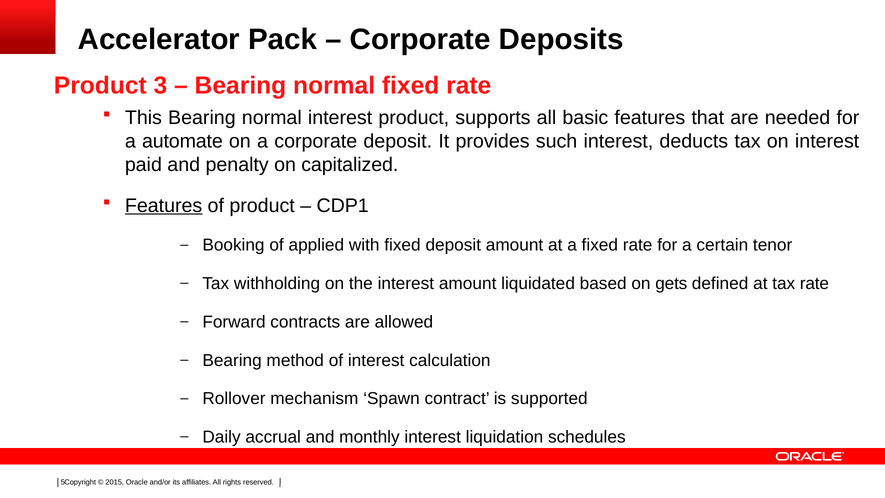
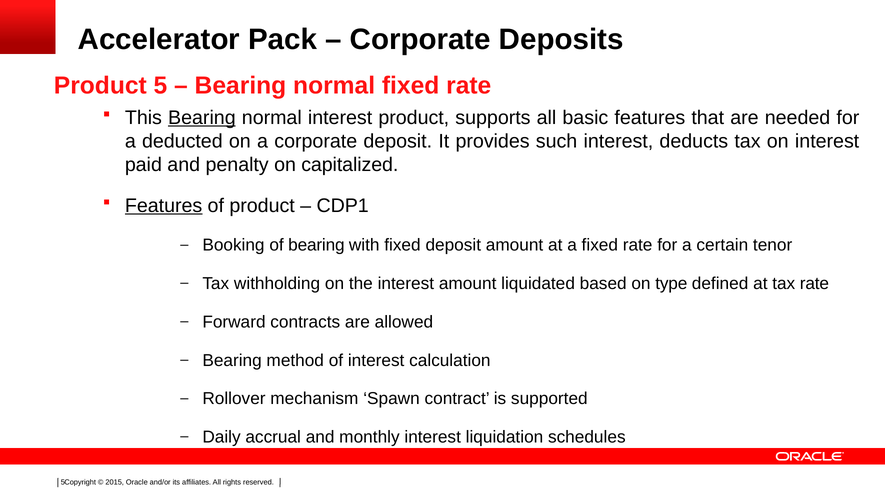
Product 3: 3 -> 5 (160, 86)
Bearing underline: none -> present (202, 117)
automate: automate -> deducted (182, 141)
of applied: applied -> bearing (316, 245)
gets: gets -> type (671, 283)
